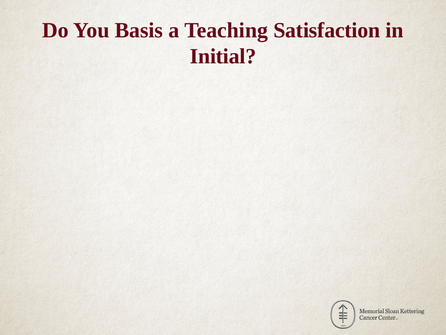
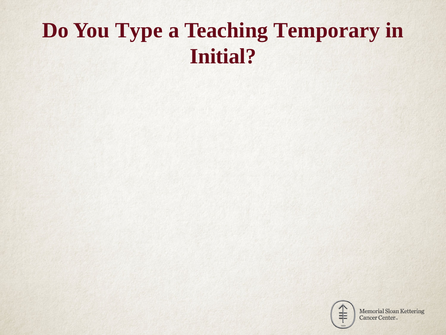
Basis: Basis -> Type (139, 30)
Satisfaction: Satisfaction -> Temporary (327, 30)
